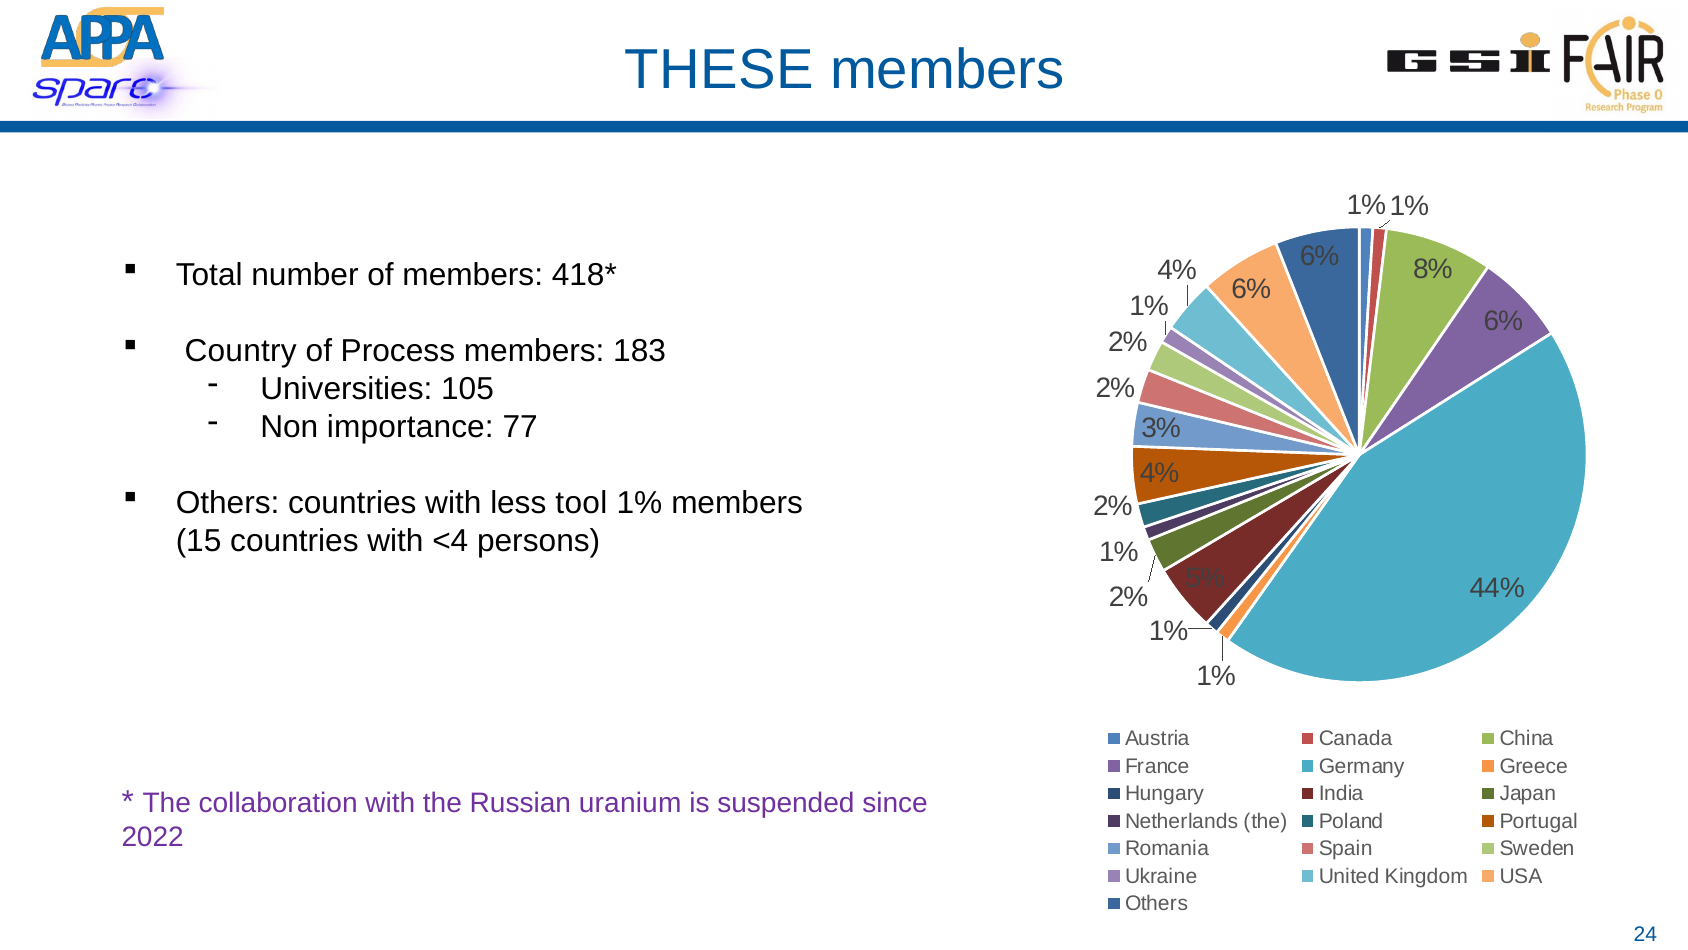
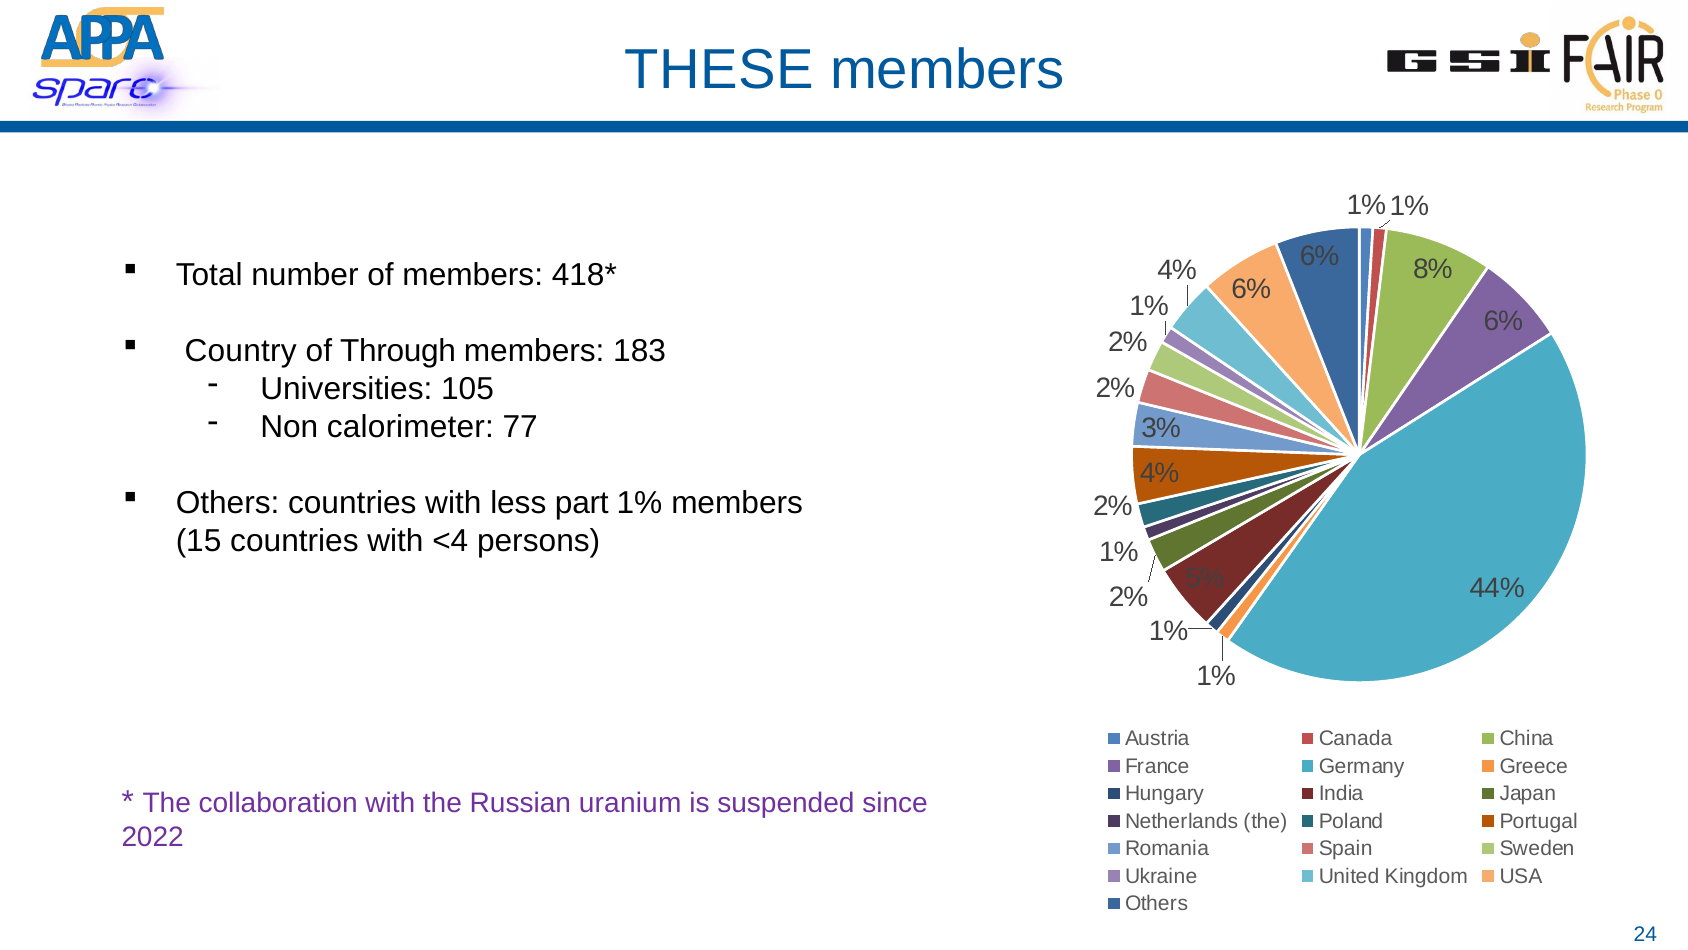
Process: Process -> Through (398, 351)
importance: importance -> calorimeter (410, 427)
tool: tool -> part (582, 503)
